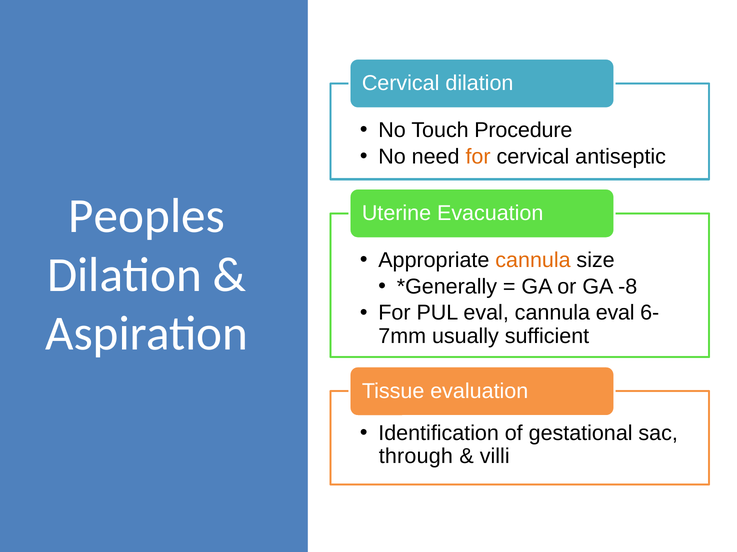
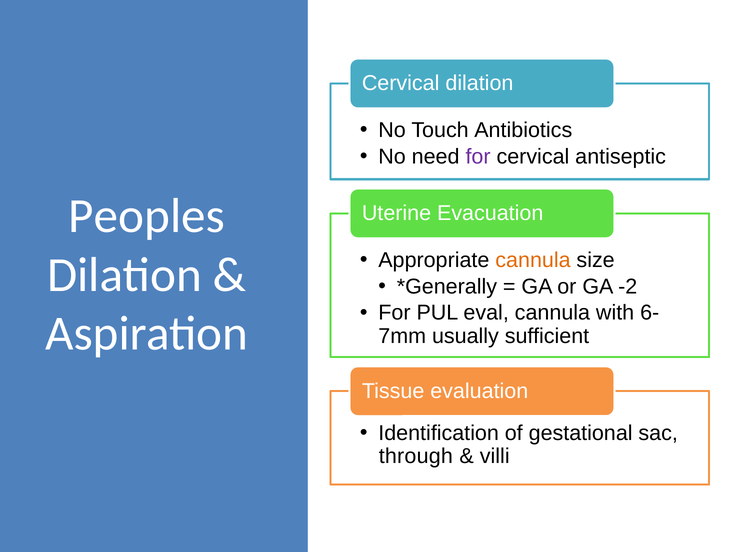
Procedure: Procedure -> Antibiotics (523, 130)
for colour: orange -> purple (478, 157)
-8: -8 -> -2 (628, 287)
cannula eval: eval -> with (615, 313)
